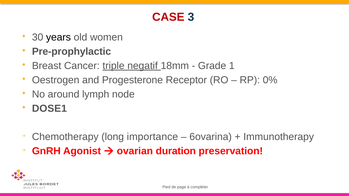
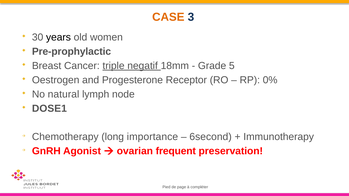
CASE colour: red -> orange (168, 17)
1: 1 -> 5 (232, 66)
around: around -> natural (64, 94)
6ovarina: 6ovarina -> 6second (211, 137)
duration: duration -> frequent (176, 151)
